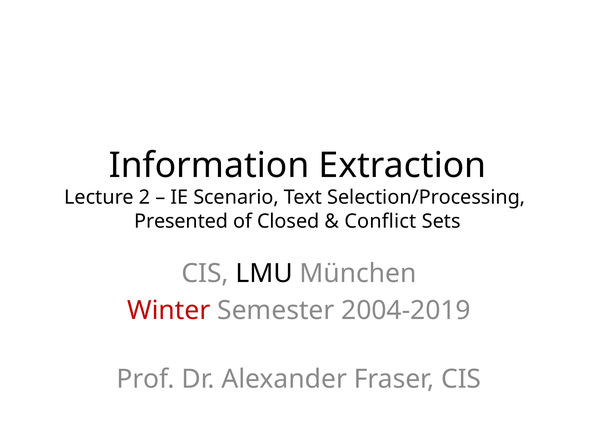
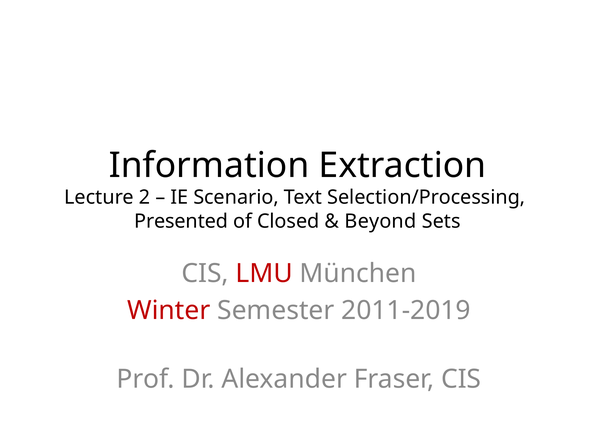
Conflict: Conflict -> Beyond (380, 221)
LMU colour: black -> red (264, 274)
2004-2019: 2004-2019 -> 2011-2019 (406, 311)
